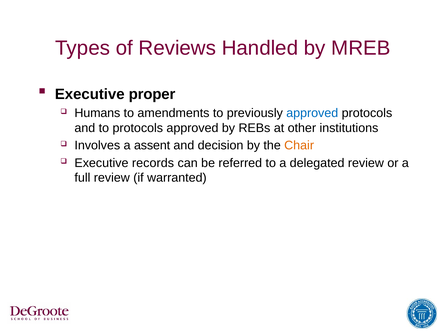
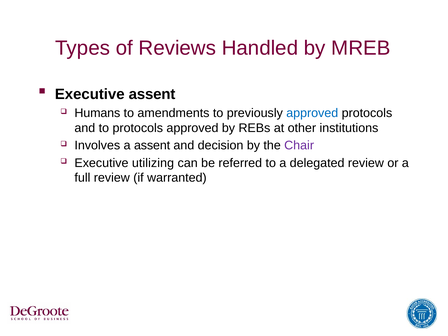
Executive proper: proper -> assent (152, 94)
Chair colour: orange -> purple (299, 145)
records: records -> utilizing (153, 163)
